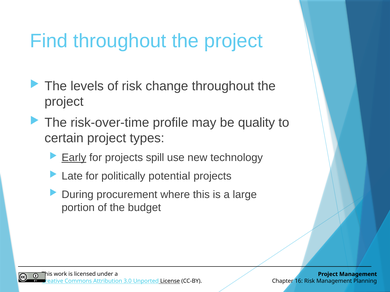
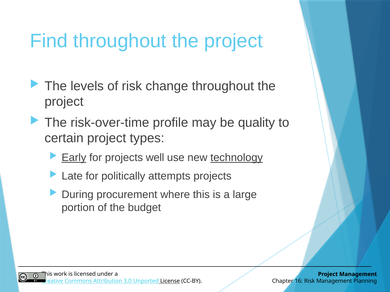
spill: spill -> well (155, 158)
technology underline: none -> present (237, 158)
potential: potential -> attempts (169, 176)
